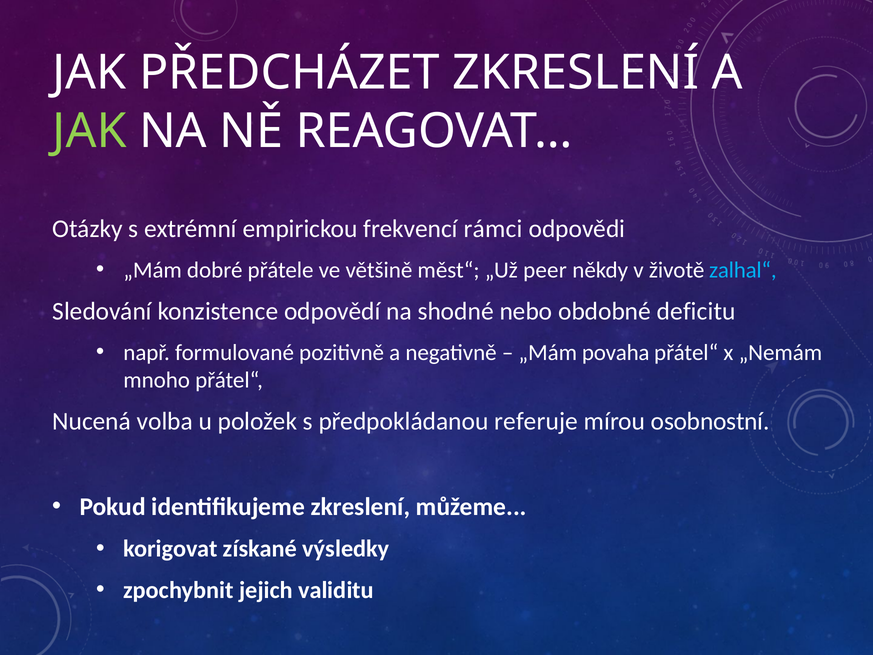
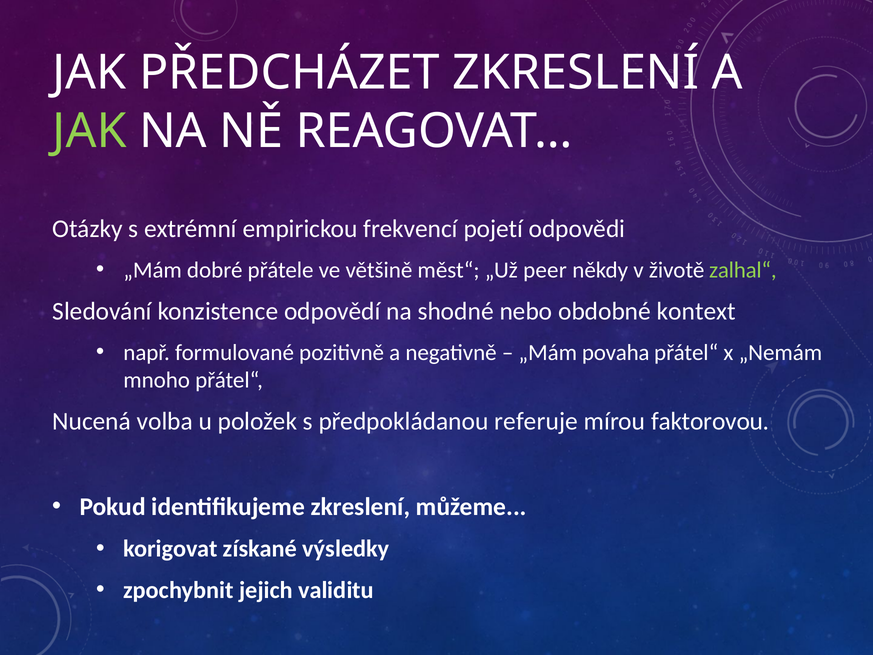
rámci: rámci -> pojetí (493, 229)
zalhal“ colour: light blue -> light green (743, 270)
deficitu: deficitu -> kontext (696, 311)
osobnostní: osobnostní -> faktorovou (710, 421)
